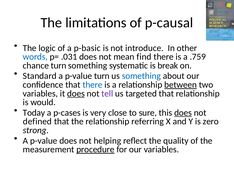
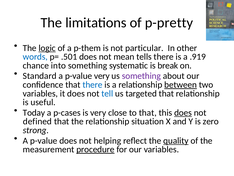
p-causal: p-causal -> p-pretty (169, 23)
logic underline: none -> present (47, 48)
p-basic: p-basic -> p-them (87, 48)
introduce: introduce -> particular (144, 48)
.031: .031 -> .501 (69, 57)
find: find -> tells (144, 57)
.759: .759 -> .919 (198, 57)
chance turn: turn -> into (58, 65)
p-value turn: turn -> very (102, 76)
something colour: blue -> purple (141, 76)
does underline: present -> none (76, 93)
tell colour: purple -> blue (107, 93)
would: would -> useful (43, 102)
to sure: sure -> that (148, 112)
referring: referring -> situation (148, 121)
quality underline: none -> present (176, 140)
